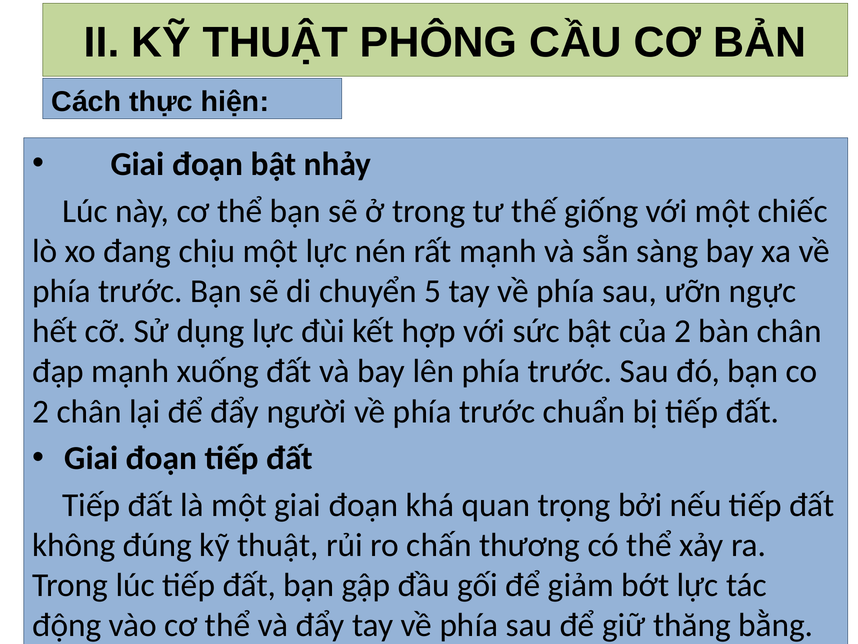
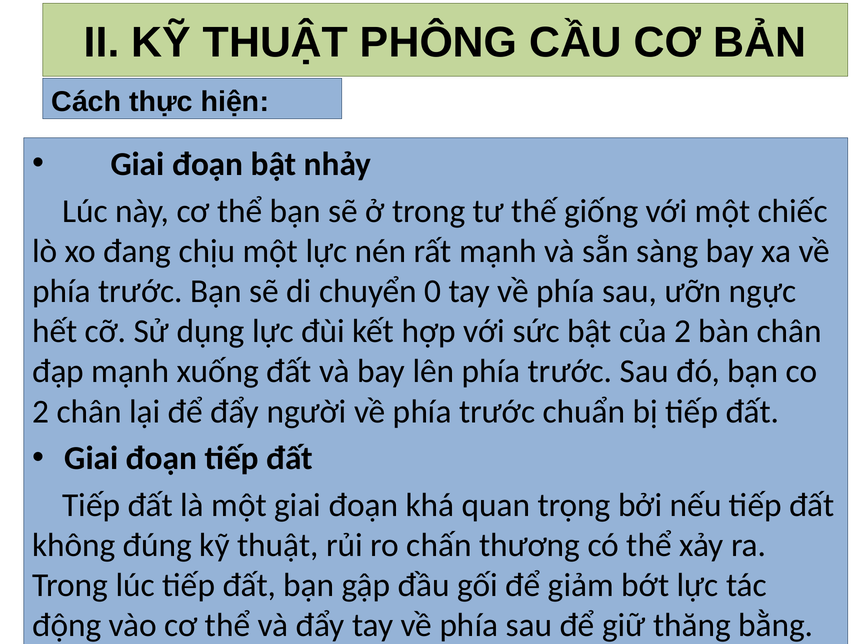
5: 5 -> 0 (433, 291)
